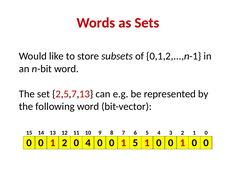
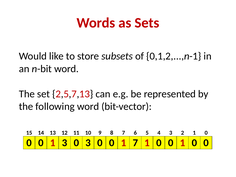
1 2: 2 -> 3 (65, 143)
0 4: 4 -> 3 (88, 143)
1 5: 5 -> 7 (135, 143)
